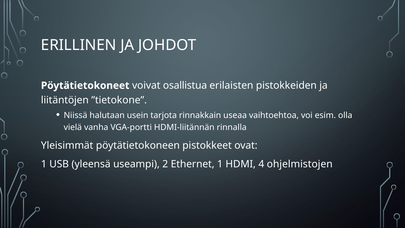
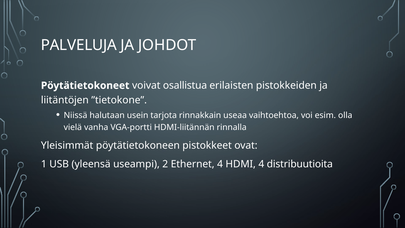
ERILLINEN: ERILLINEN -> PALVELUJA (79, 45)
Ethernet 1: 1 -> 4 (220, 164)
ohjelmistojen: ohjelmistojen -> distribuutioita (300, 164)
